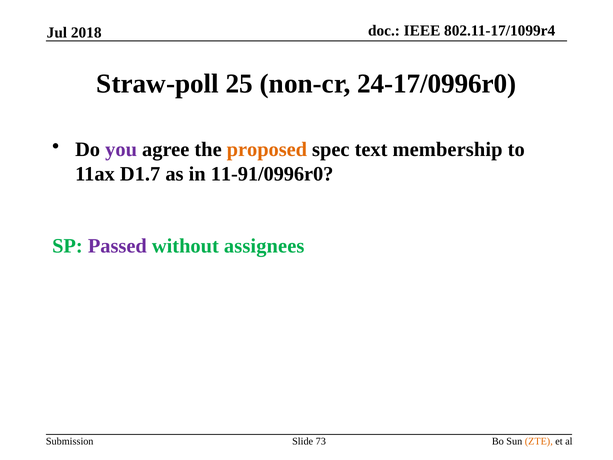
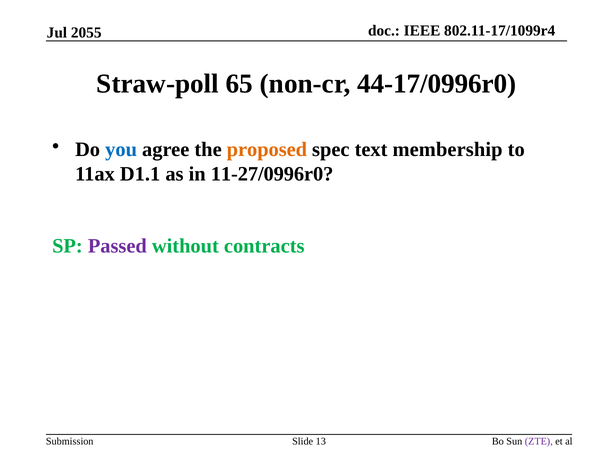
2018: 2018 -> 2055 (86, 33)
25: 25 -> 65 (239, 84)
24-17/0996r0: 24-17/0996r0 -> 44-17/0996r0 (437, 84)
you colour: purple -> blue (121, 150)
D1.7: D1.7 -> D1.1 (140, 174)
11-91/0996r0: 11-91/0996r0 -> 11-27/0996r0 (272, 174)
assignees: assignees -> contracts (264, 246)
73: 73 -> 13 (321, 441)
ZTE colour: orange -> purple (539, 441)
